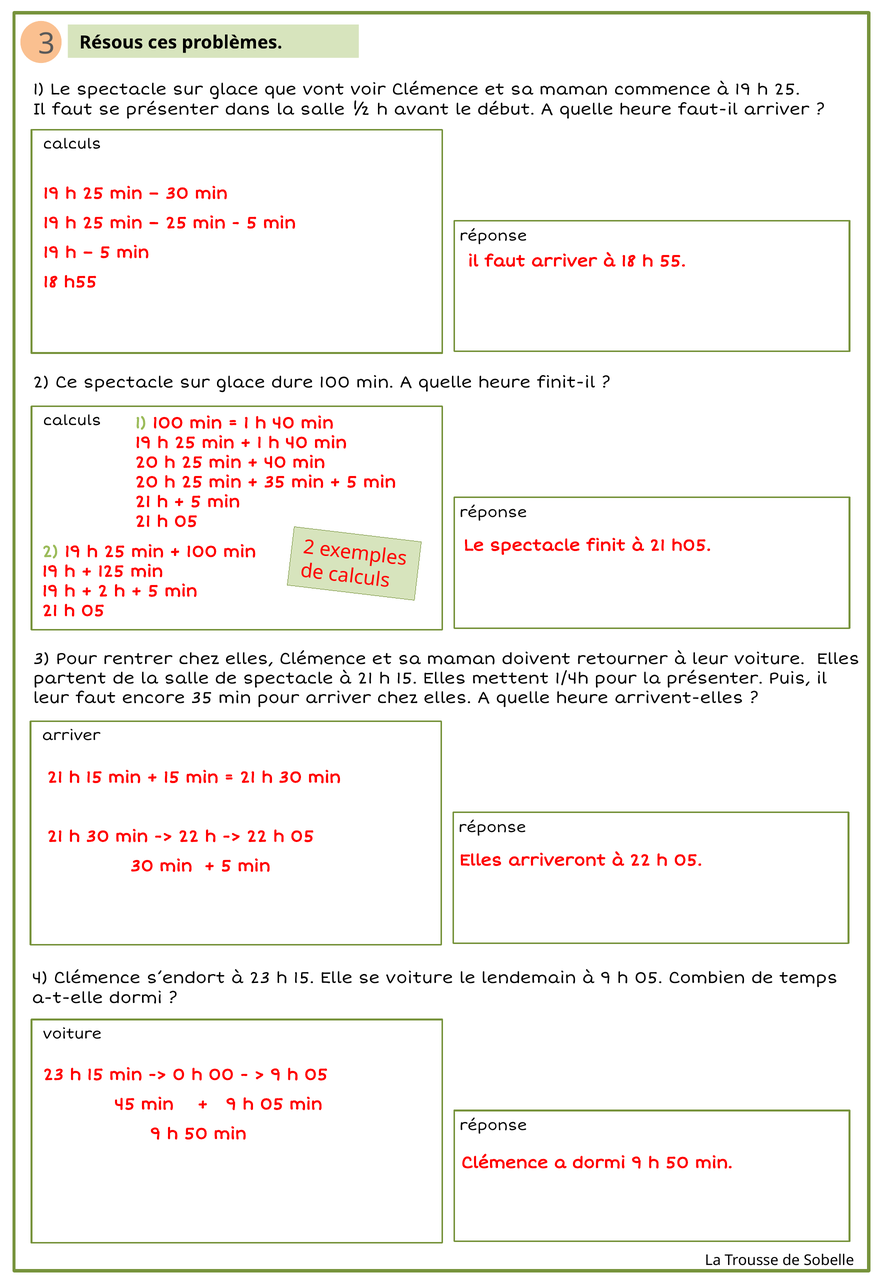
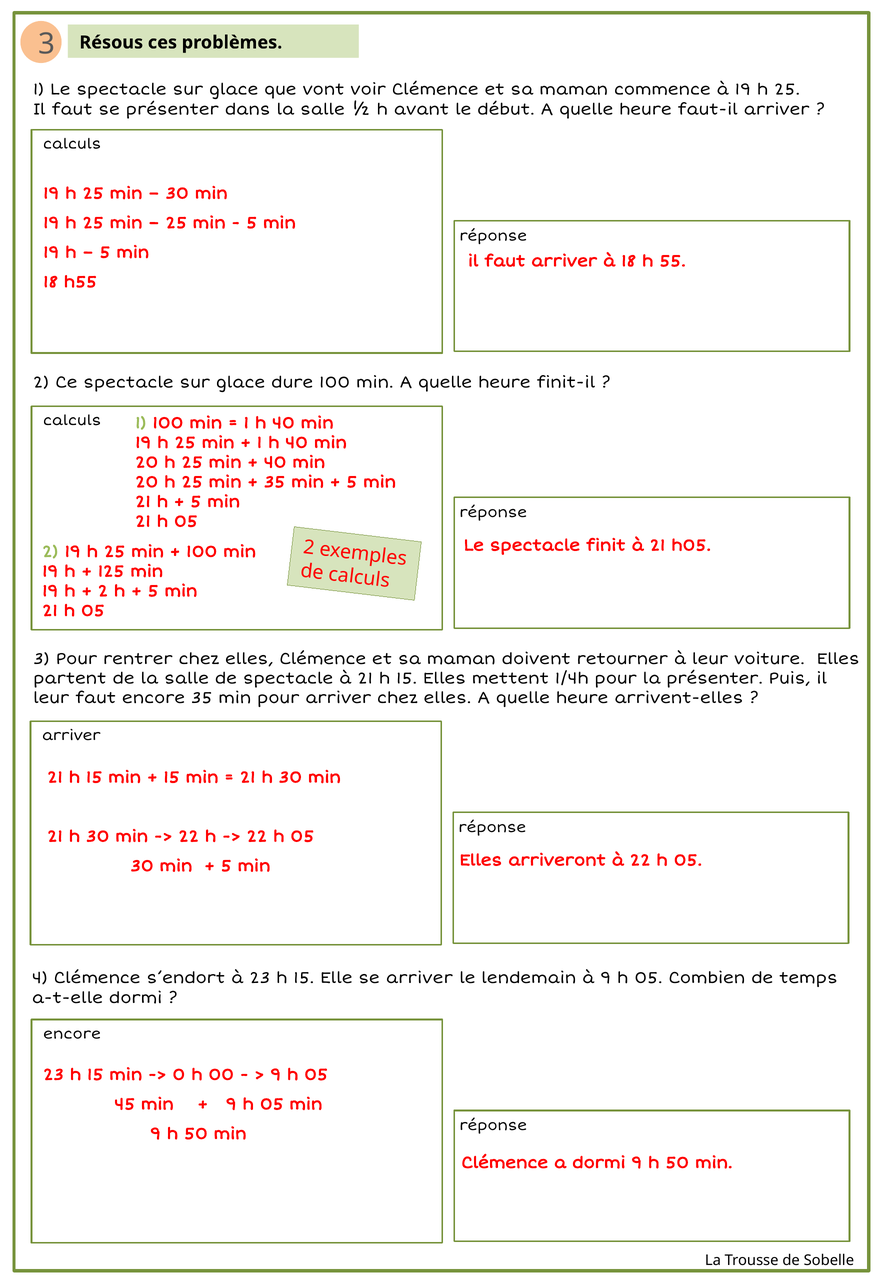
se voiture: voiture -> arriver (419, 978)
voiture: voiture -> encore (72, 1034)
